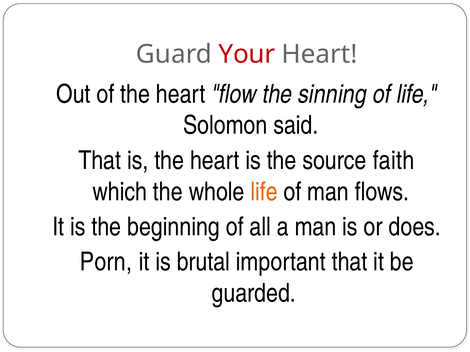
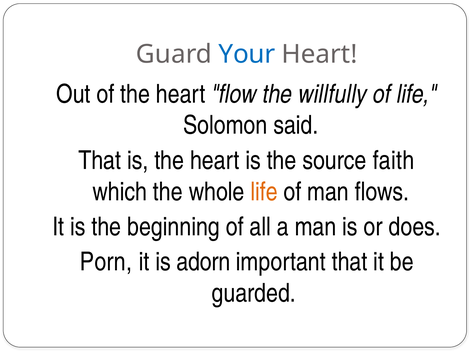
Your colour: red -> blue (247, 54)
sinning: sinning -> willfully (333, 94)
brutal: brutal -> adorn (203, 262)
